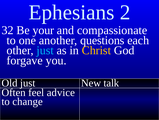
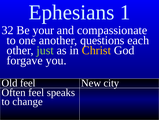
2: 2 -> 1 (125, 12)
just colour: light blue -> light green (45, 50)
Old just: just -> feel (28, 83)
talk: talk -> city (111, 83)
advice: advice -> speaks (61, 92)
